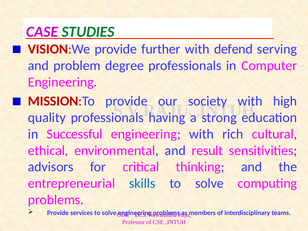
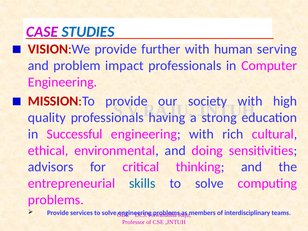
STUDIES colour: green -> blue (88, 32)
defend: defend -> human (233, 49)
degree: degree -> impact (124, 66)
result: result -> doing (207, 150)
